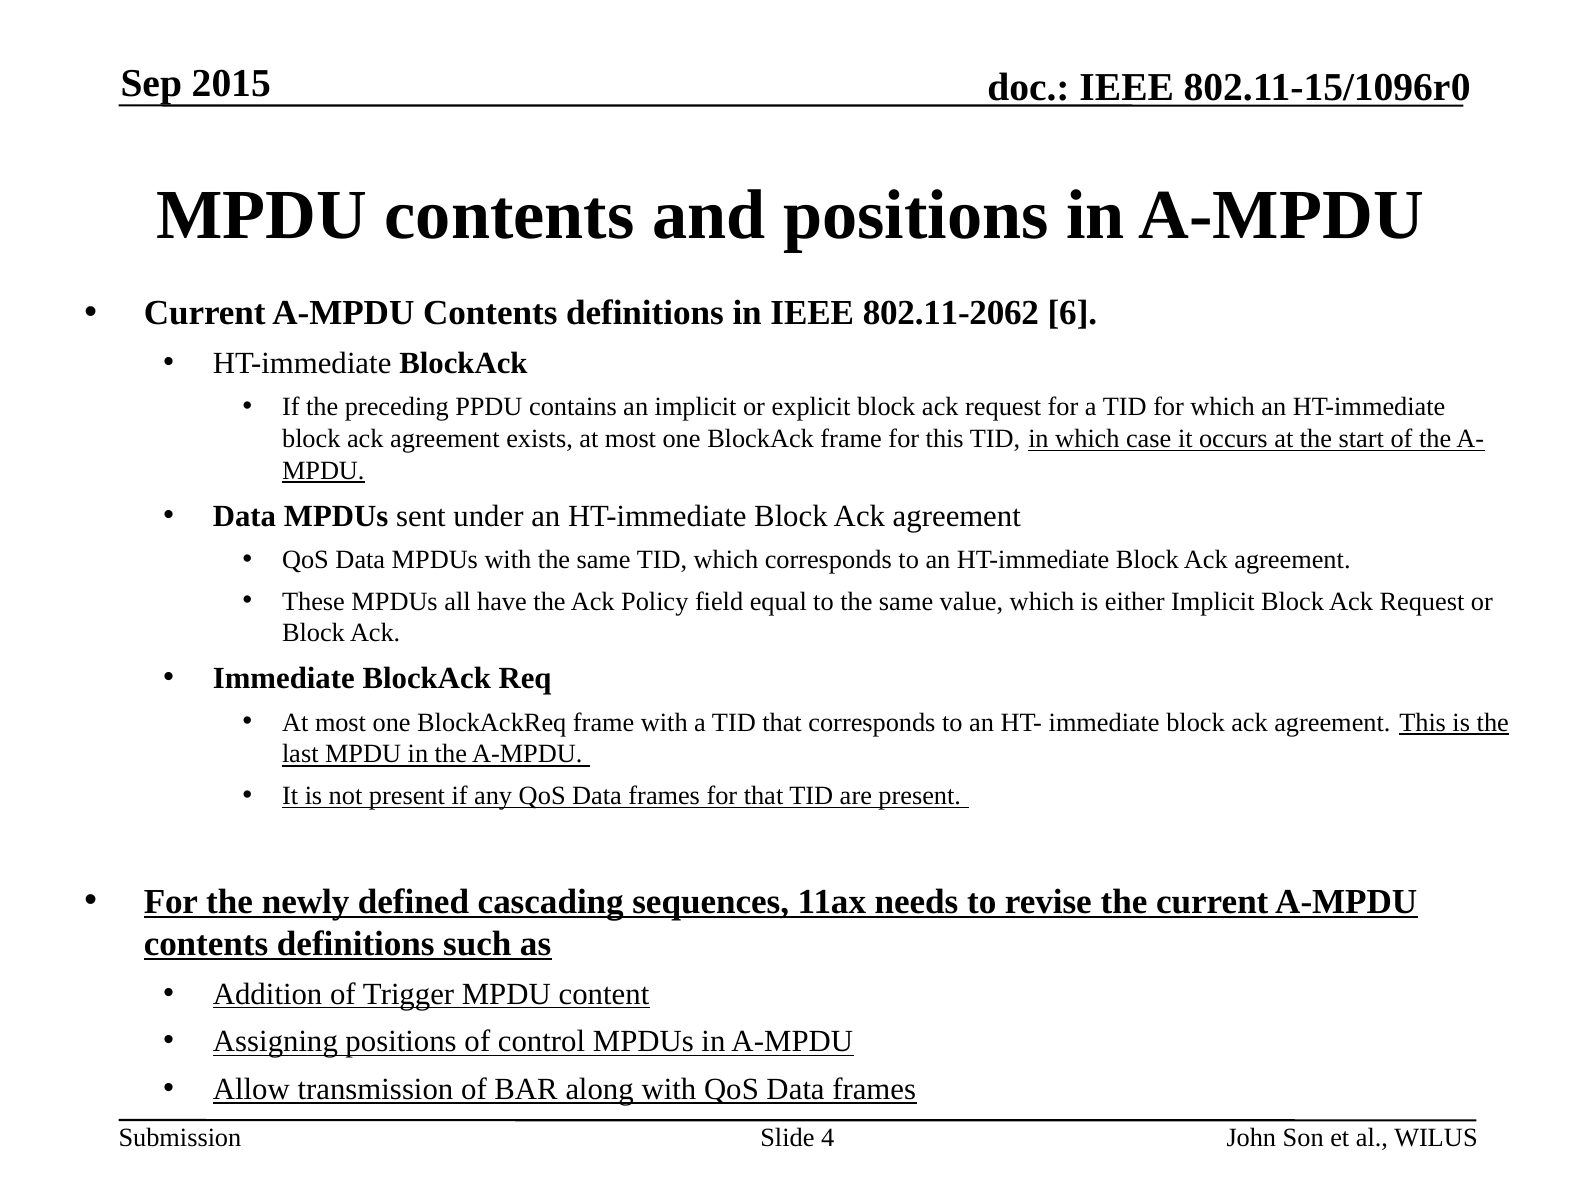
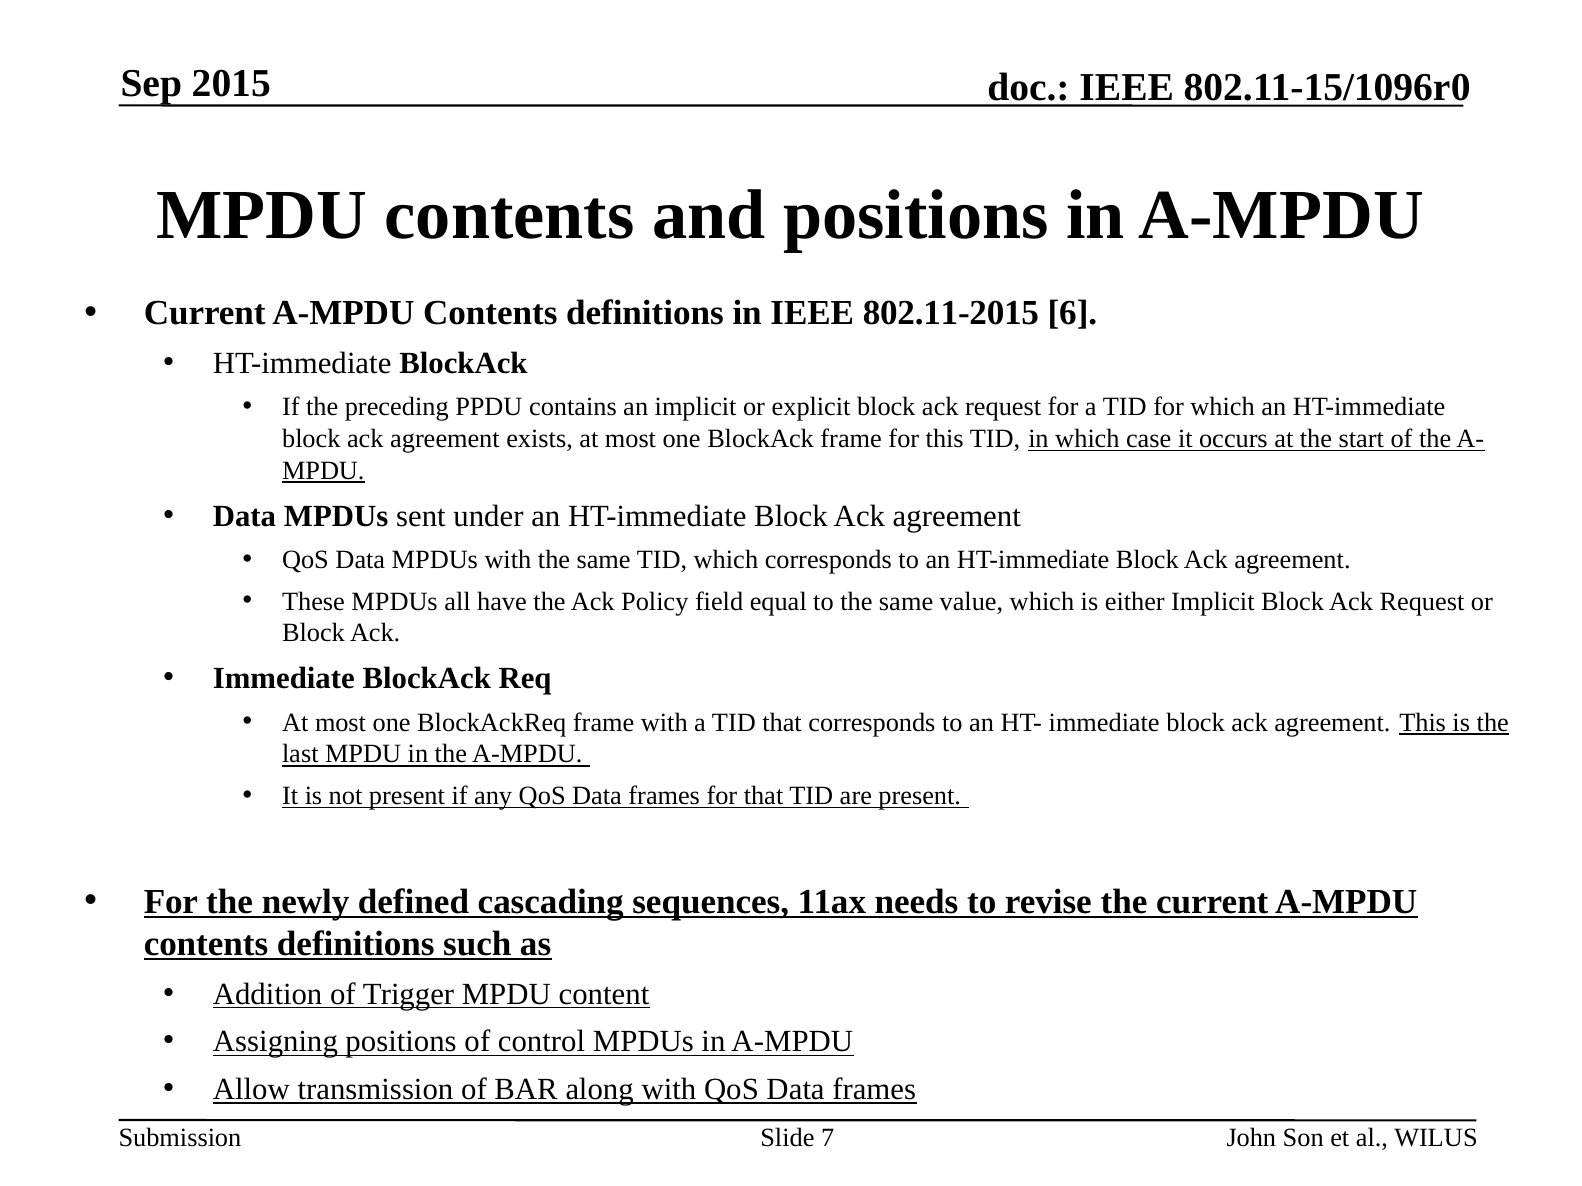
802.11-2062: 802.11-2062 -> 802.11-2015 (951, 313)
4: 4 -> 7 (828, 1138)
